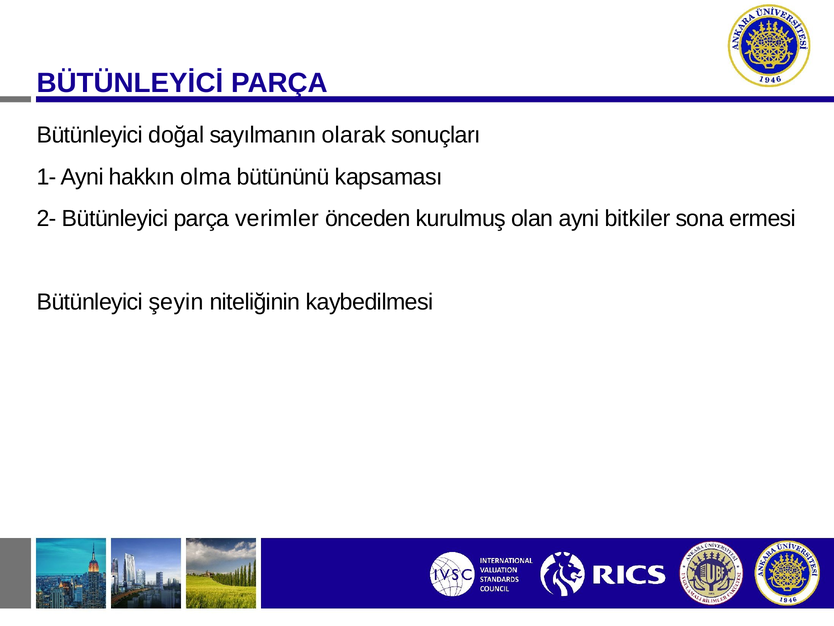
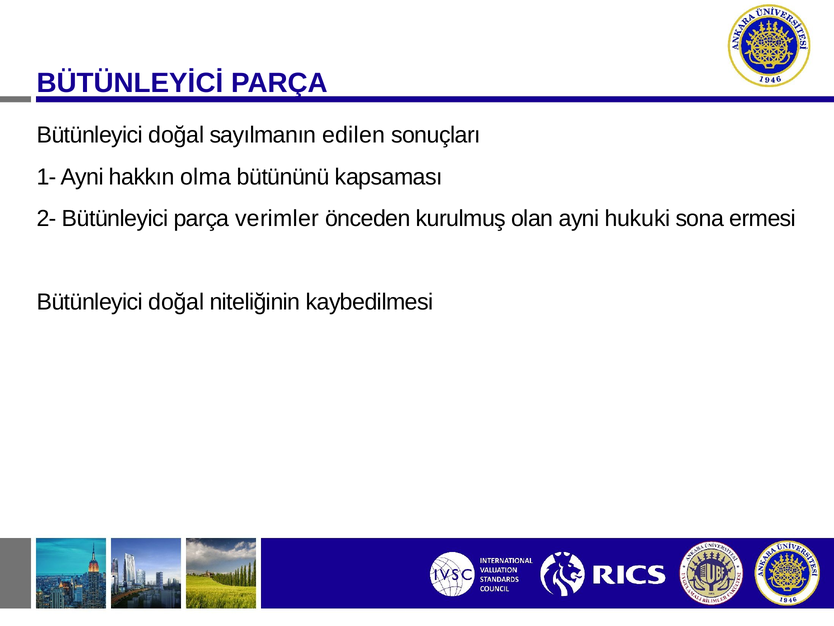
olarak: olarak -> edilen (354, 135)
bitkiler: bitkiler -> hukuki (638, 219)
şeyin: şeyin -> doğal (176, 302)
